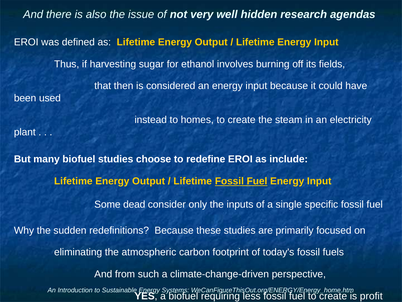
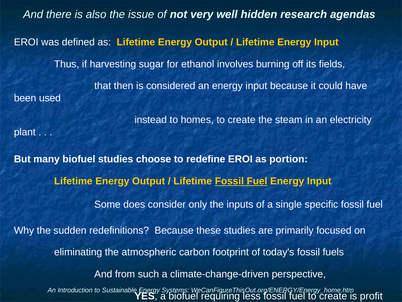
include: include -> portion (289, 159)
dead: dead -> does (134, 204)
